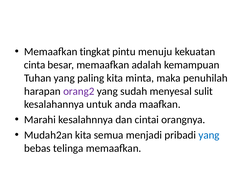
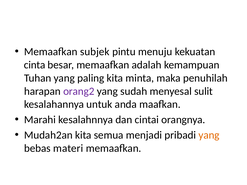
tingkat: tingkat -> subjek (95, 52)
yang colour: blue -> orange (209, 135)
telinga: telinga -> materi (68, 148)
